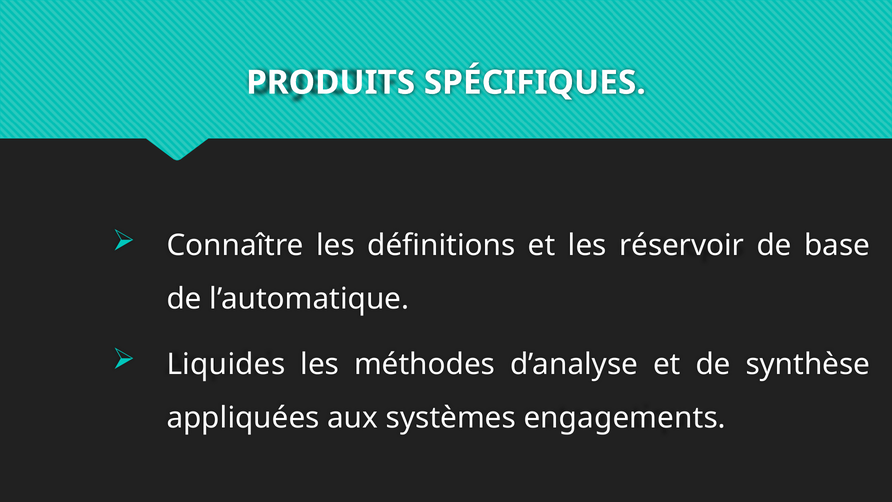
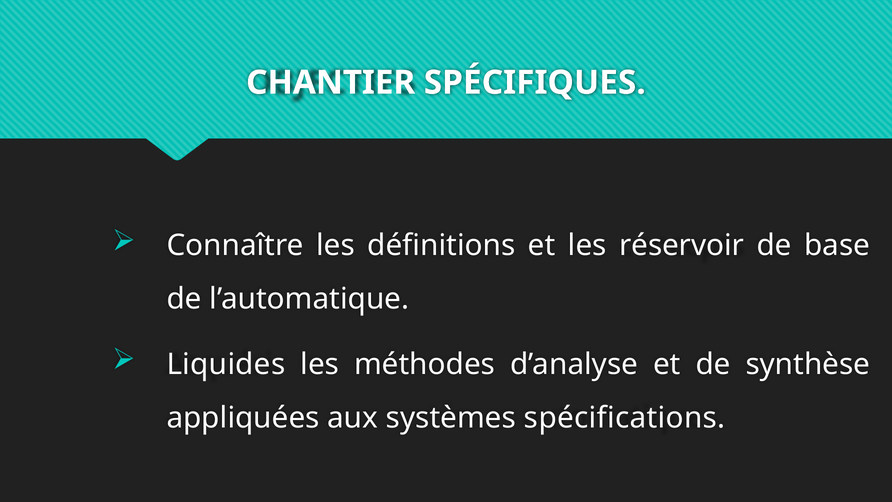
PRODUITS: PRODUITS -> CHANTIER (331, 83)
engagements: engagements -> spécifications (625, 418)
